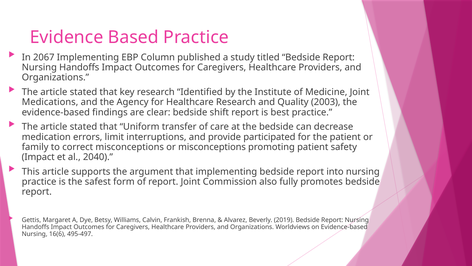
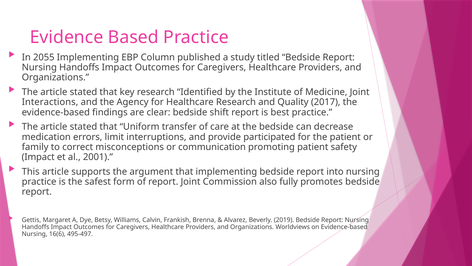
2067: 2067 -> 2055 (44, 57)
Medications: Medications -> Interactions (50, 102)
2003: 2003 -> 2017 (326, 102)
or misconceptions: misconceptions -> communication (212, 147)
2040: 2040 -> 2001 (98, 157)
